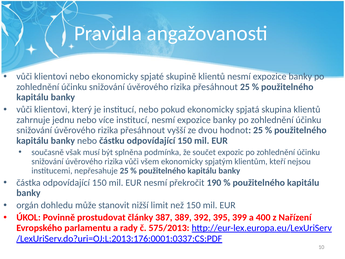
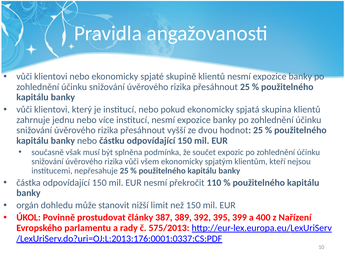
190: 190 -> 110 (214, 182)
